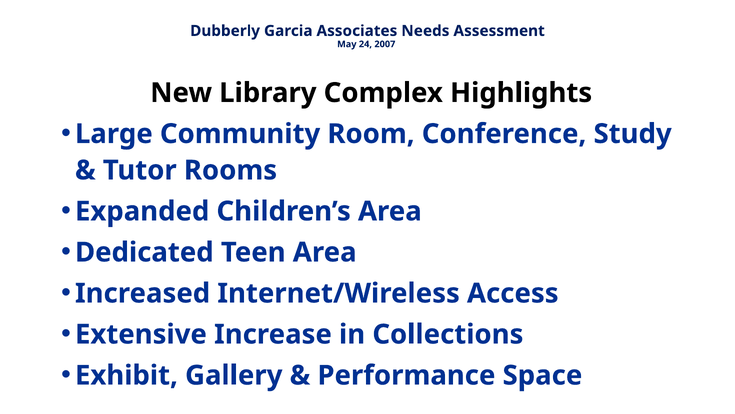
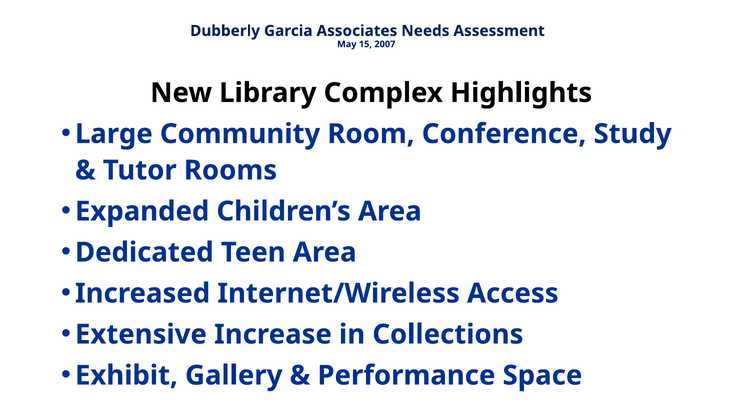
24: 24 -> 15 (365, 44)
